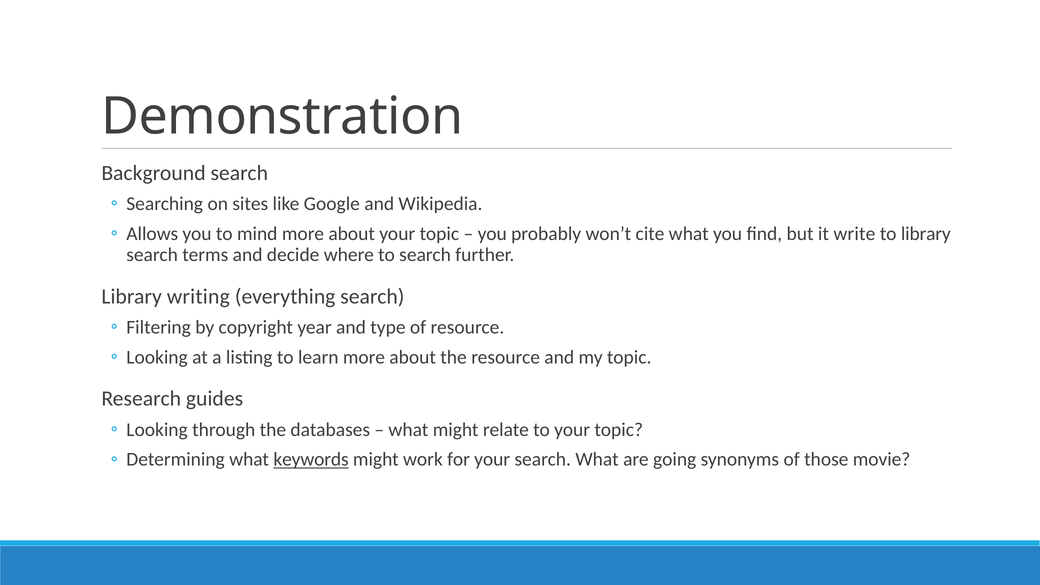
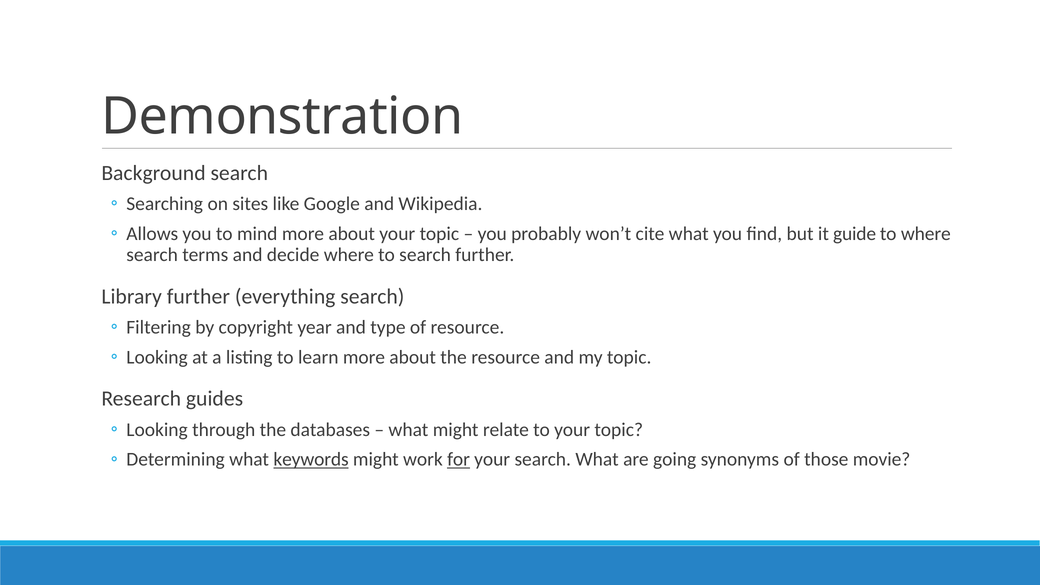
write: write -> guide (855, 234)
to library: library -> where (926, 234)
Library writing: writing -> further (198, 296)
for underline: none -> present (459, 460)
